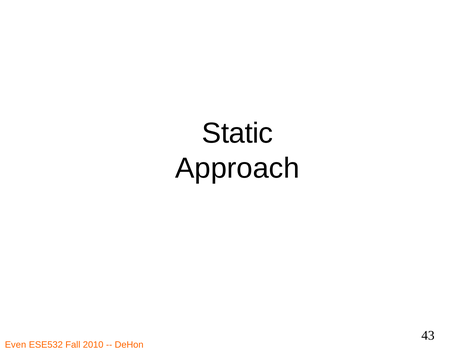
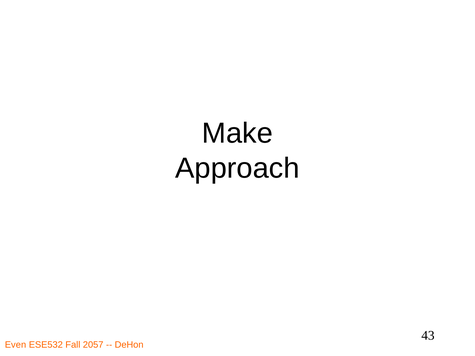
Static: Static -> Make (237, 133)
2010: 2010 -> 2057 (93, 345)
